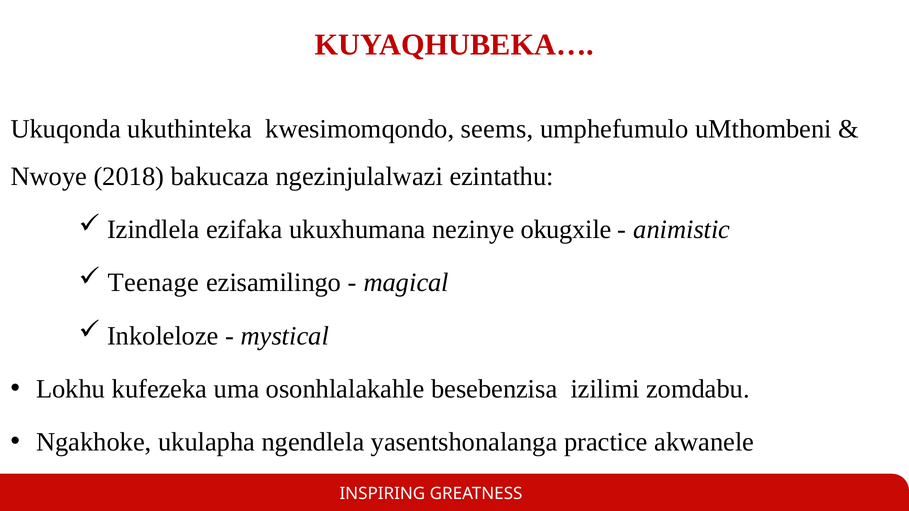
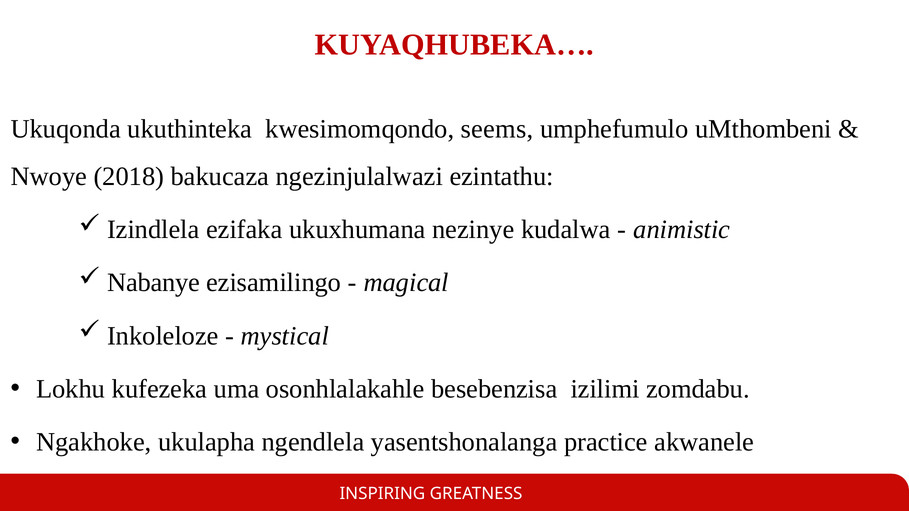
okugxile: okugxile -> kudalwa (566, 230)
Teenage: Teenage -> Nabanye (153, 283)
